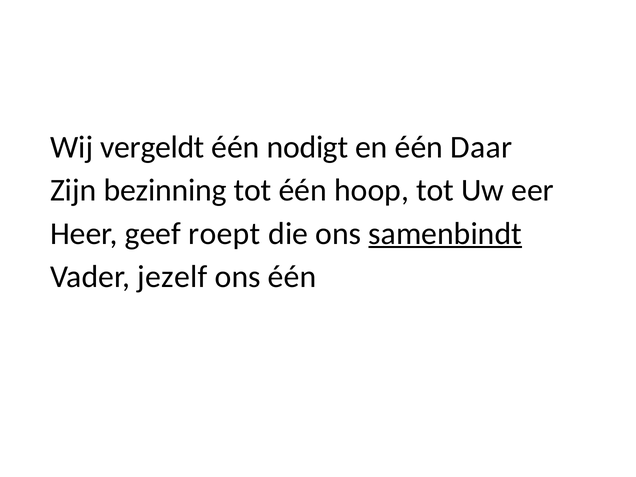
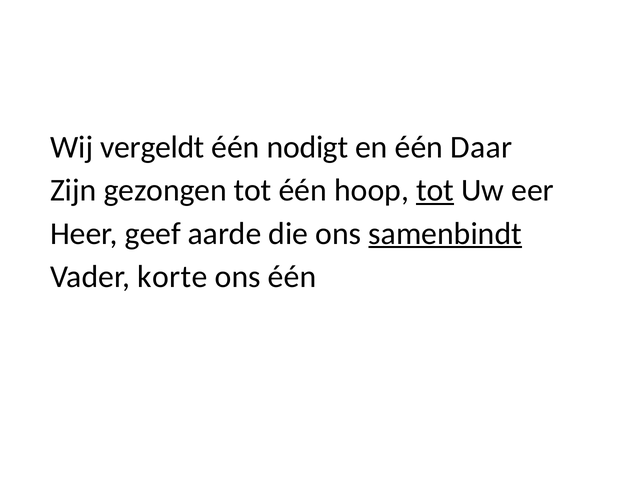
bezinning: bezinning -> gezongen (165, 190)
tot underline: none -> present (435, 190)
roept: roept -> aarde (225, 234)
jezelf: jezelf -> korte (172, 277)
